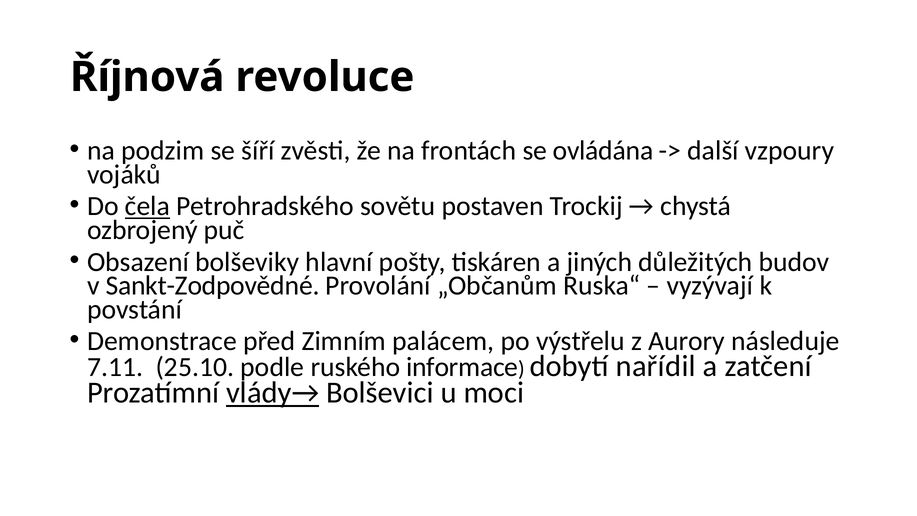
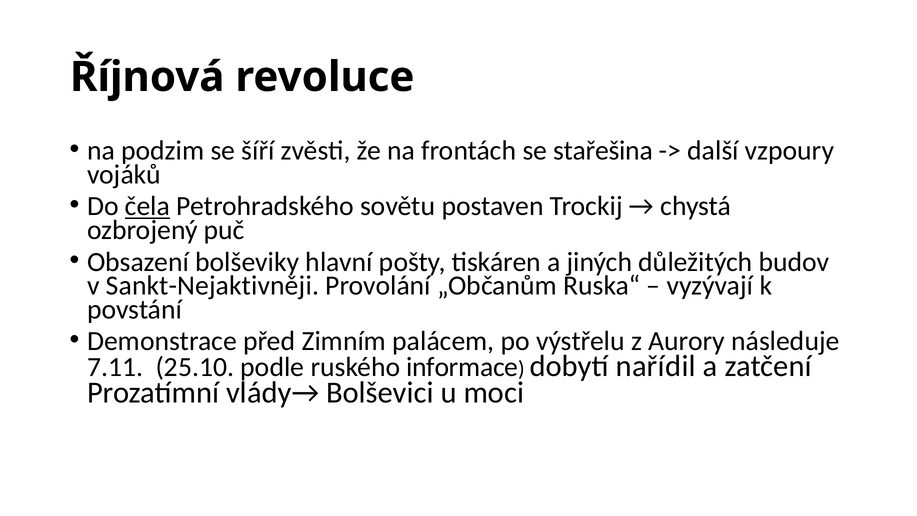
ovládána: ovládána -> stařešina (603, 151)
Sankt-Zodpovědné: Sankt-Zodpovědné -> Sankt-Nejaktivněji (212, 286)
vlády→ underline: present -> none (273, 393)
